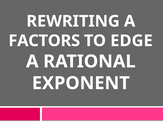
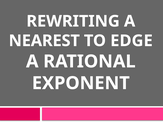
FACTORS: FACTORS -> NEAREST (44, 41)
